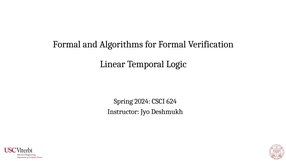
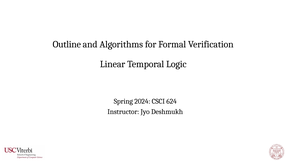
Formal: Formal -> Outline (67, 44)
